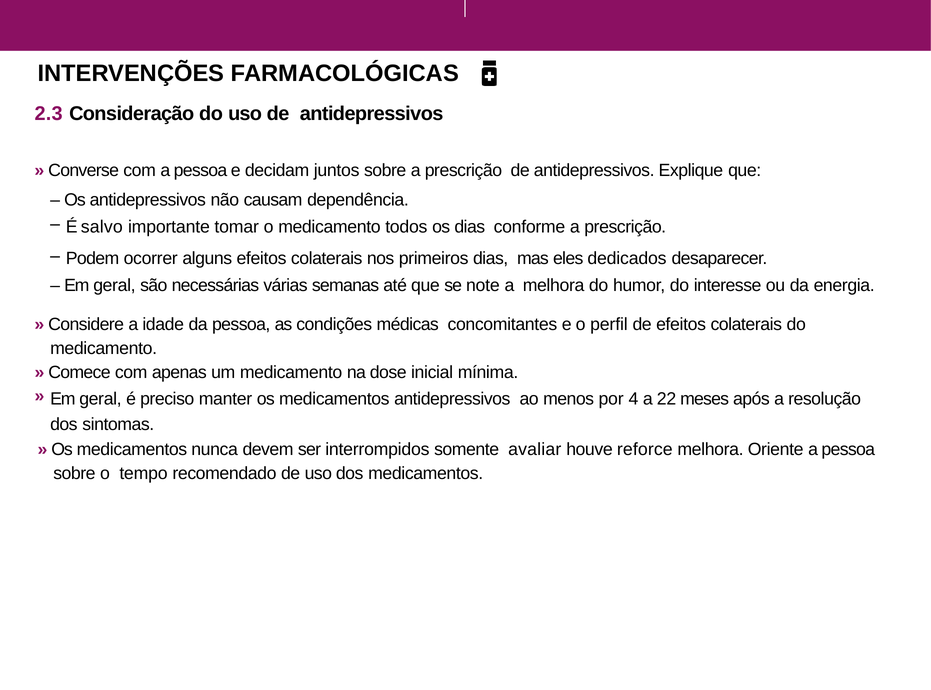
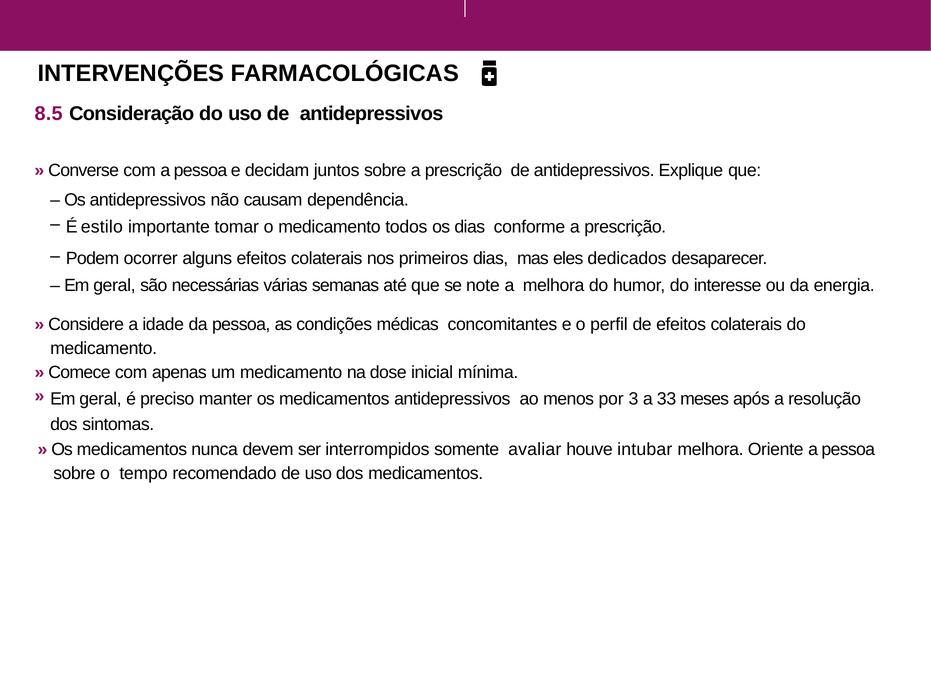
2.3: 2.3 -> 8.5 (49, 114)
salvo: salvo -> estilo (102, 227)
4: 4 -> 3 (633, 399)
22: 22 -> 33 (667, 399)
reforce: reforce -> intubar (645, 450)
